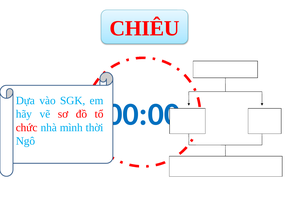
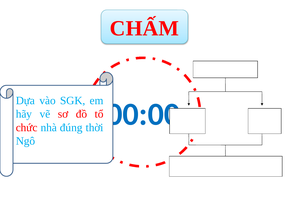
CHIÊU: CHIÊU -> CHẤM (144, 28)
mình: mình -> đúng (71, 127)
